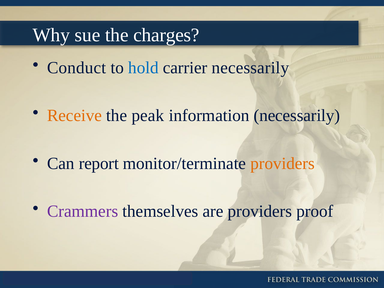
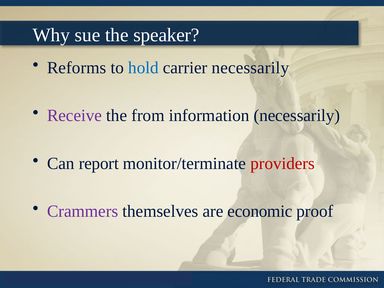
charges: charges -> speaker (166, 35)
Conduct: Conduct -> Reforms (77, 68)
Receive colour: orange -> purple (74, 116)
peak: peak -> from (148, 116)
providers colour: orange -> red (283, 163)
are providers: providers -> economic (260, 211)
